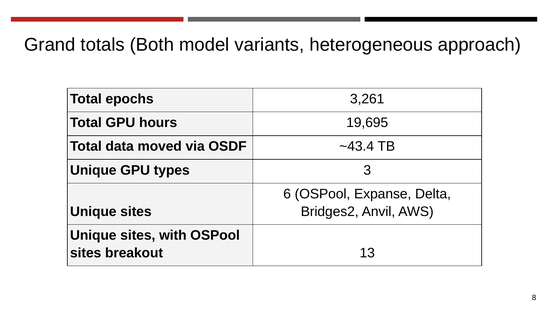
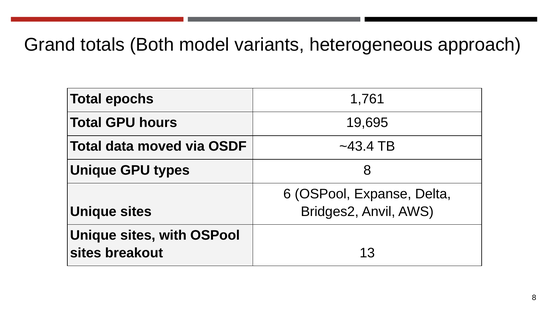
3,261: 3,261 -> 1,761 (367, 99)
types 3: 3 -> 8 (367, 170)
